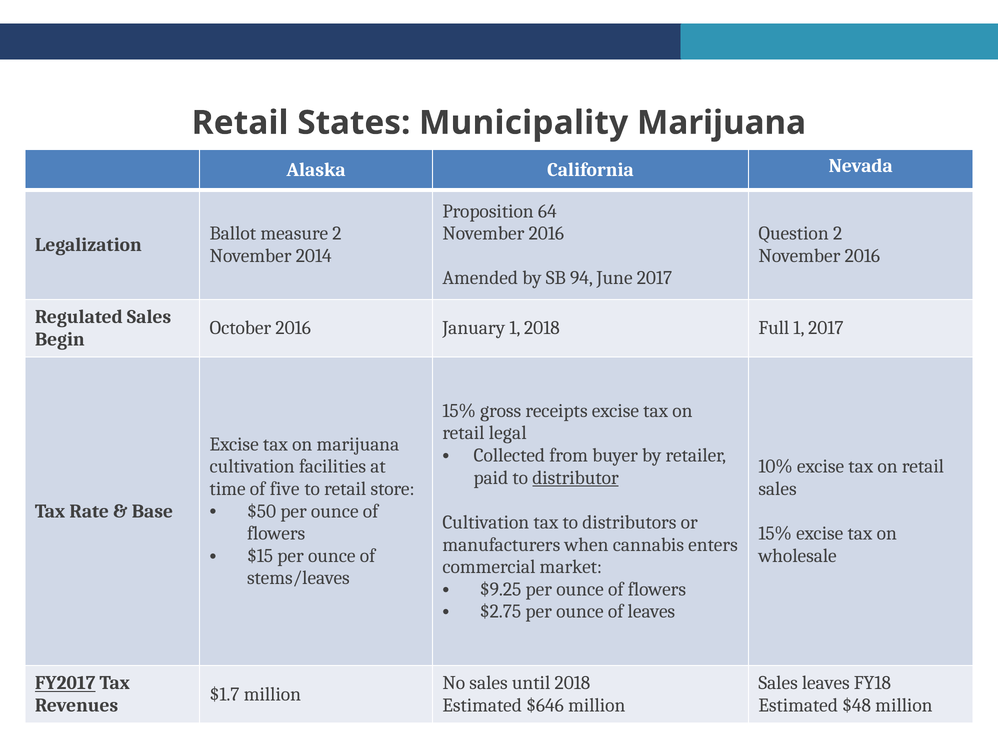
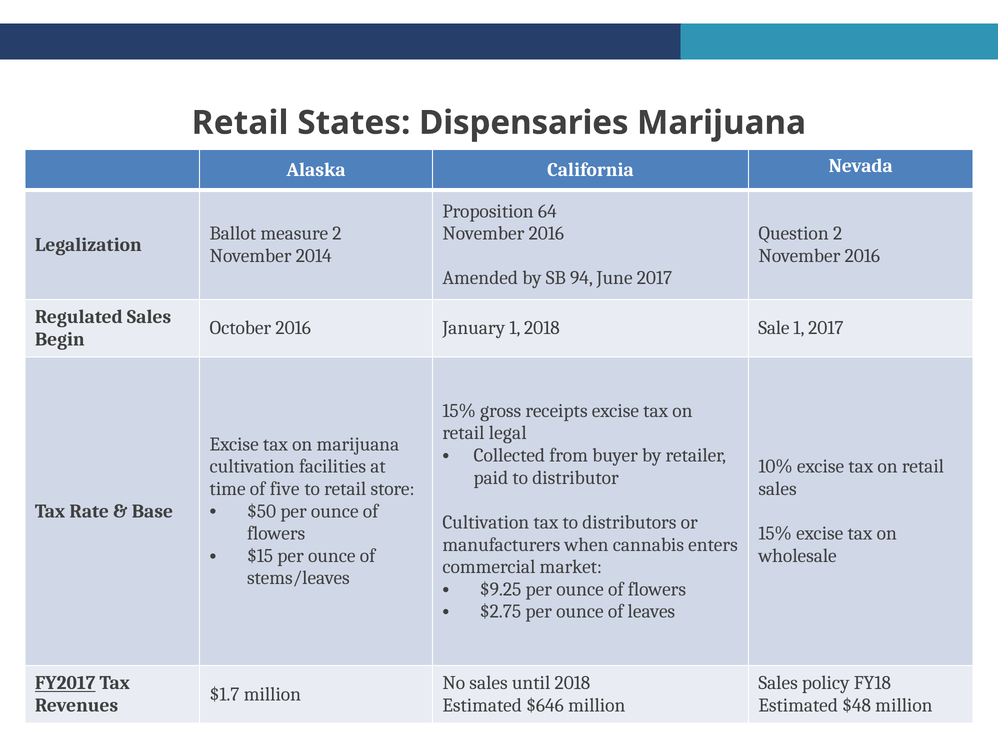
Municipality: Municipality -> Dispensaries (524, 123)
Full: Full -> Sale (774, 328)
distributor underline: present -> none (575, 478)
Sales leaves: leaves -> policy (826, 684)
